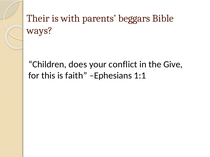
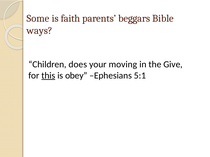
Their: Their -> Some (38, 18)
with: with -> faith (70, 18)
conflict: conflict -> moving (123, 65)
this underline: none -> present (48, 76)
faith: faith -> obey (76, 76)
1:1: 1:1 -> 5:1 (140, 76)
